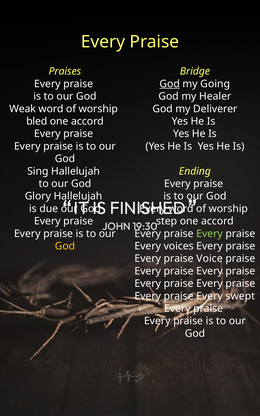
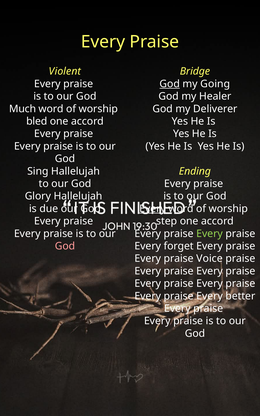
Praises: Praises -> Violent (65, 71)
Weak: Weak -> Much (23, 109)
Every underline: none -> present (153, 209)
God colour: yellow -> pink (65, 246)
voices: voices -> forget (179, 246)
swept: swept -> better (240, 296)
